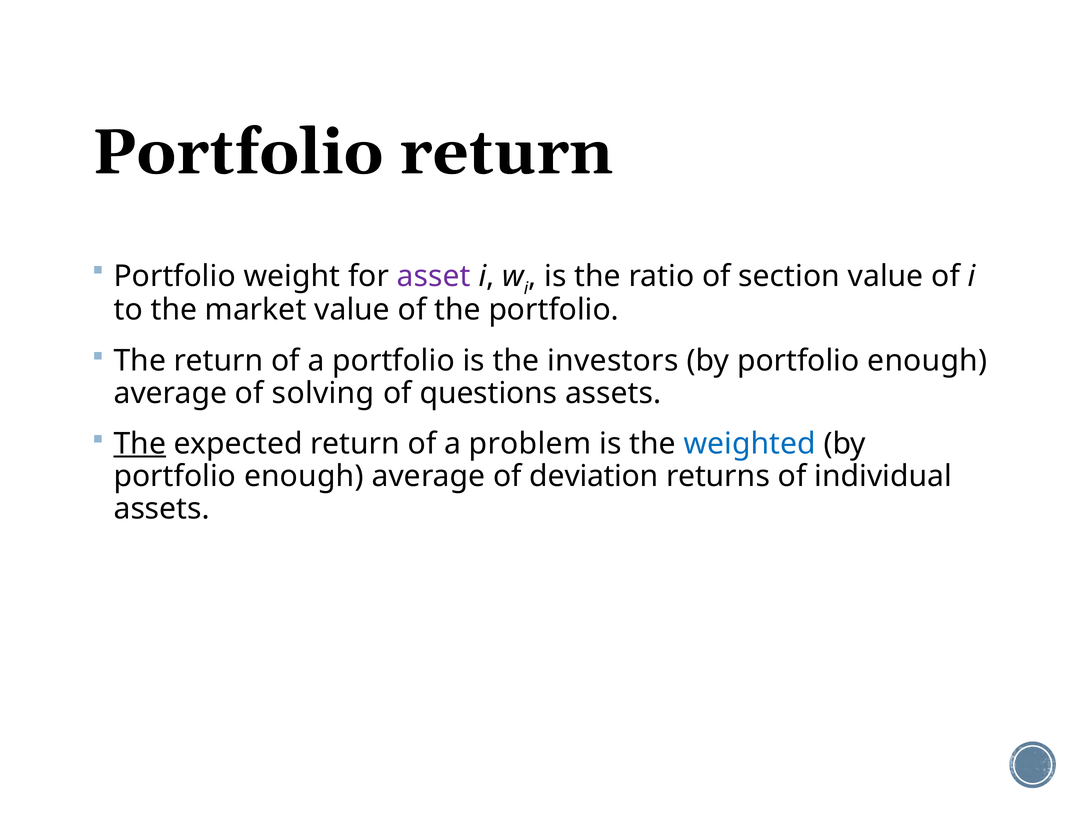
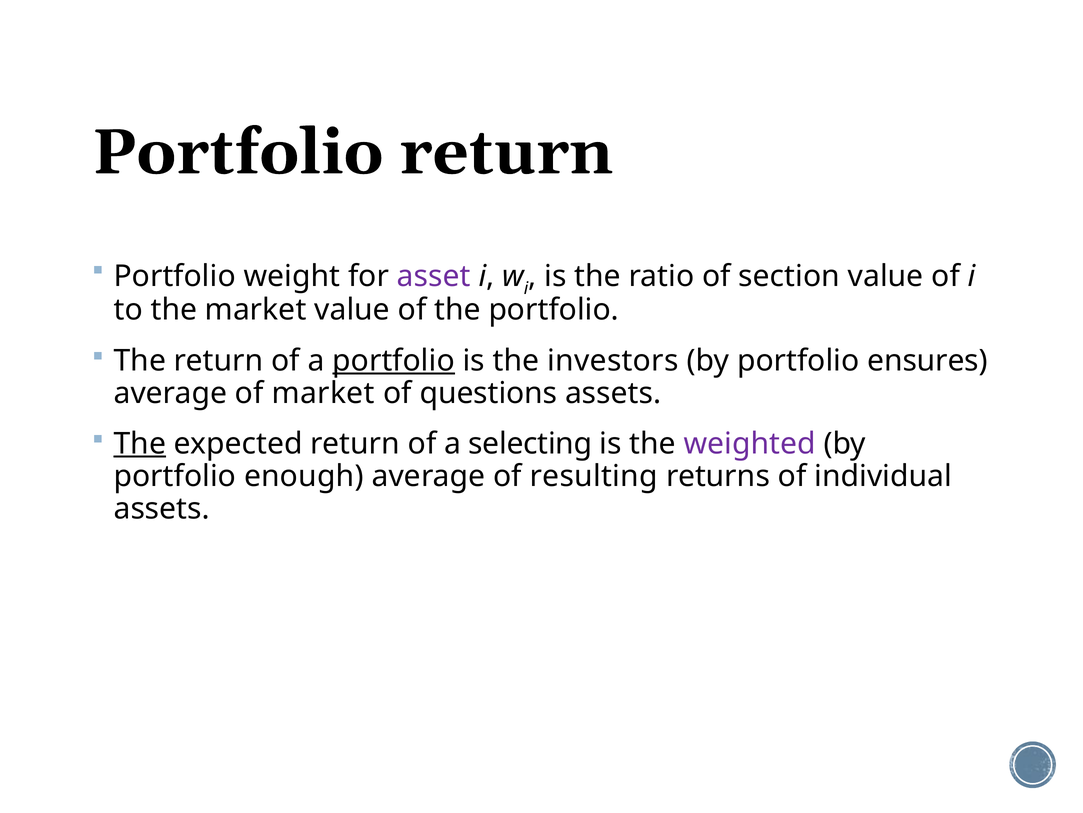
portfolio underline: none -> present (394, 360)
enough: enough -> ensures (927, 360)
of solving: solving -> market (323, 393)
problem: problem -> selecting (530, 443)
weighted colour: blue -> purple (750, 443)
deviation: deviation -> resulting (594, 476)
